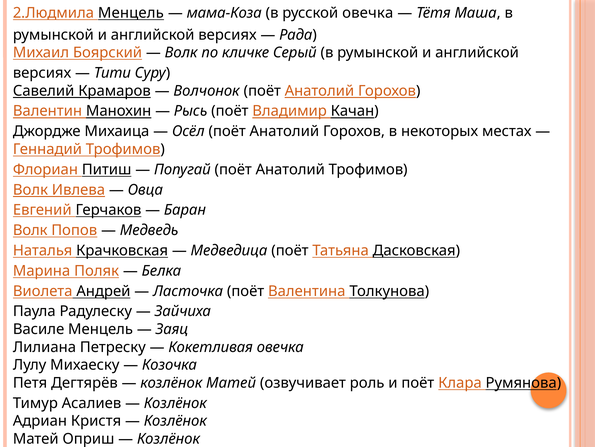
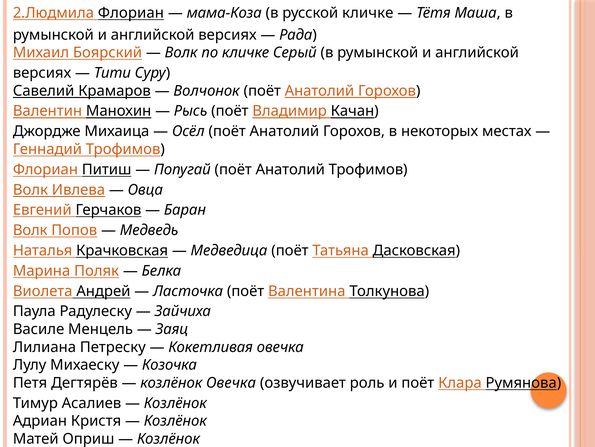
2.Людмила Менцель: Менцель -> Флориан (131, 13)
русской овечка: овечка -> кличке (368, 13)
Матей: Матей -> Овечка (231, 382)
